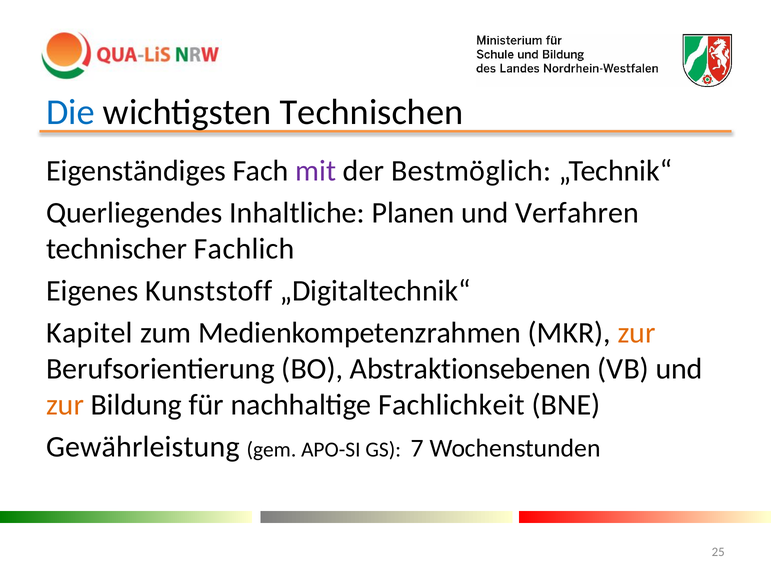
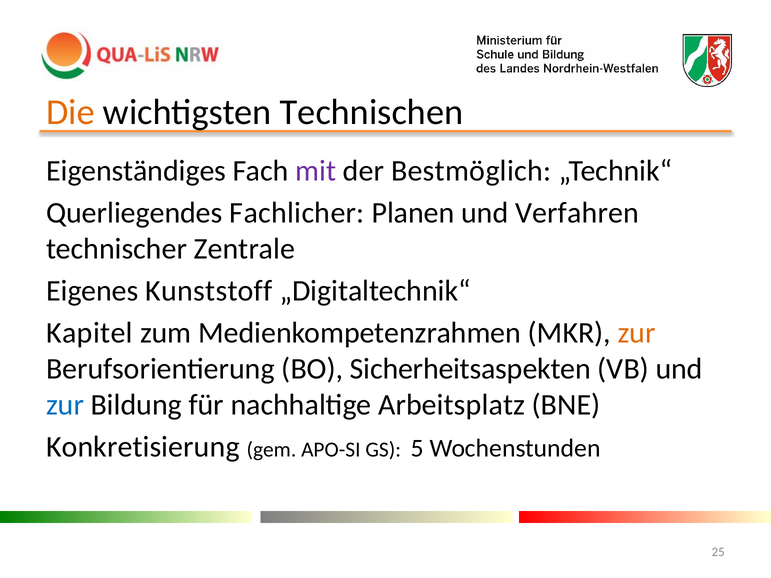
Die colour: blue -> orange (70, 112)
Inhaltliche: Inhaltliche -> Fachlicher (297, 213)
Fachlich: Fachlich -> Zentrale (244, 249)
Abstraktionsebenen: Abstraktionsebenen -> Sicherheitsaspekten (470, 369)
zur colour: orange -> blue (65, 405)
Fachlichkeit: Fachlichkeit -> Arbeitsplatz (452, 405)
Gewährleistung: Gewährleistung -> Konkretisierung (143, 447)
7: 7 -> 5 (417, 448)
